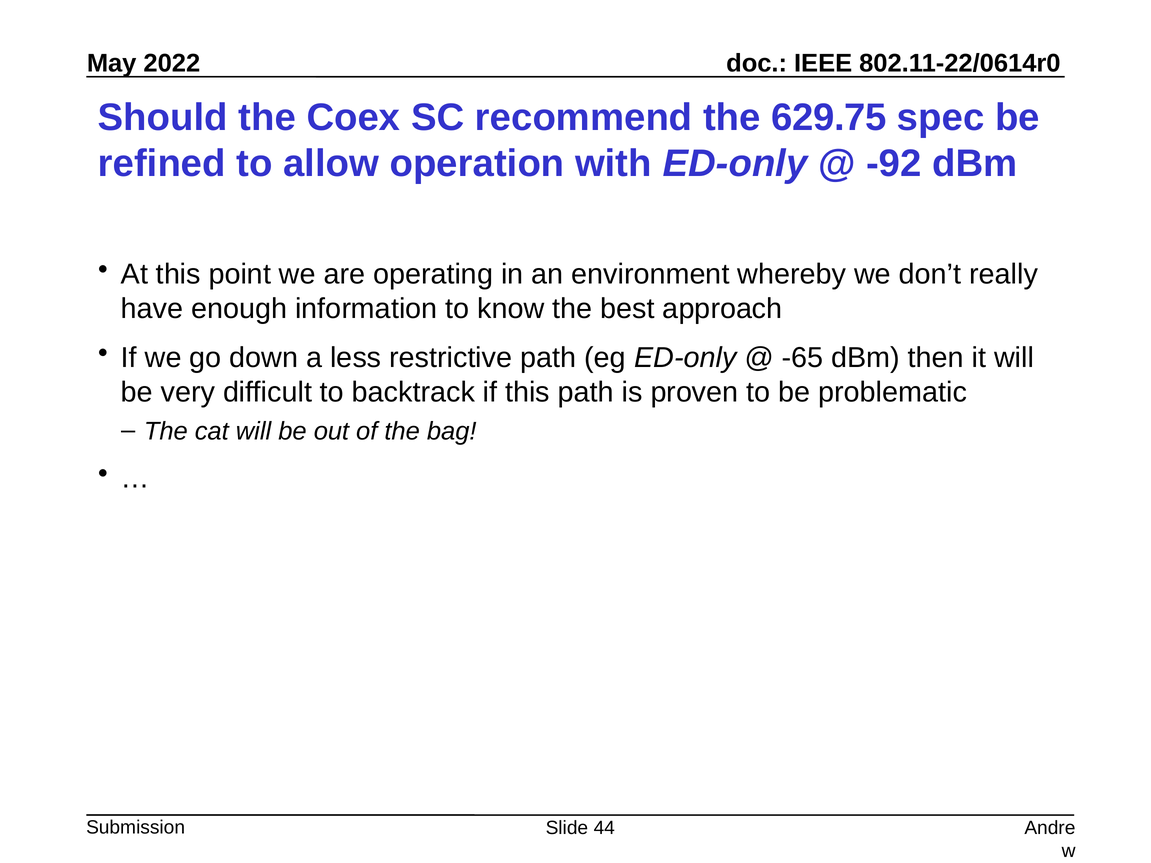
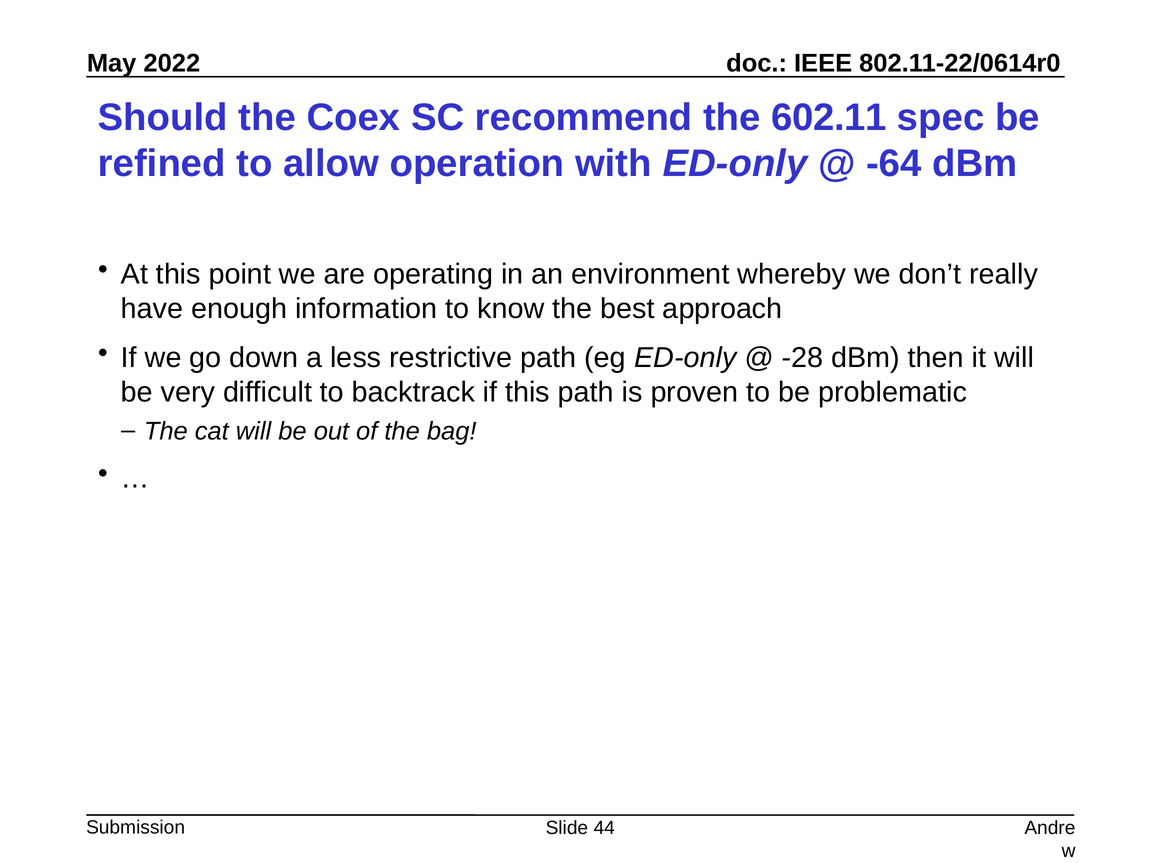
629.75: 629.75 -> 602.11 (829, 118)
-92: -92 -> -64 (894, 164)
-65: -65 -> -28 (802, 358)
